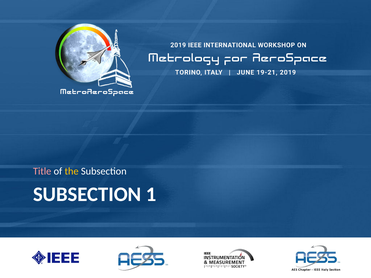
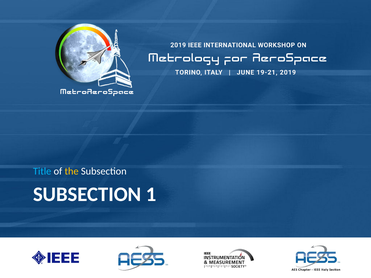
Title colour: pink -> light blue (42, 171)
